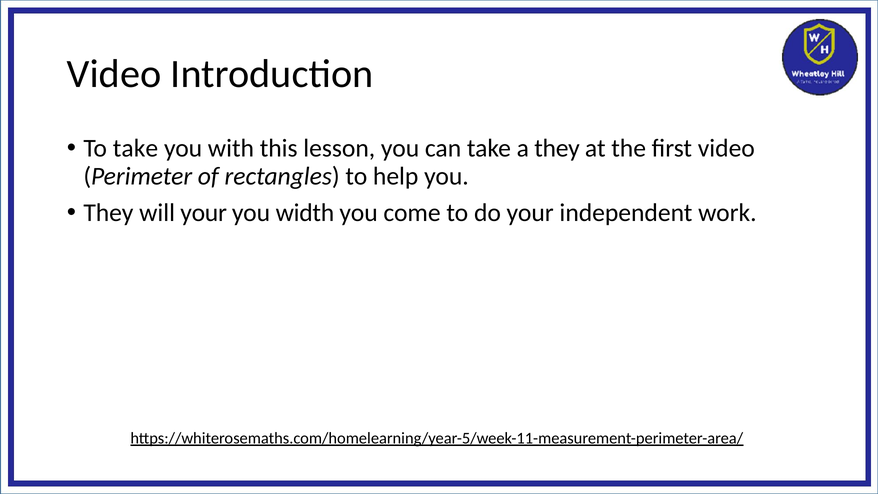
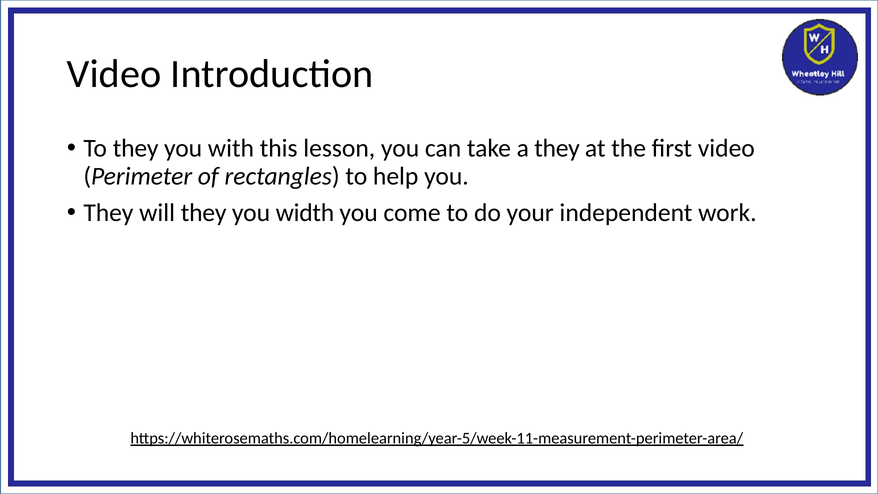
To take: take -> they (136, 148)
will your: your -> they (204, 213)
